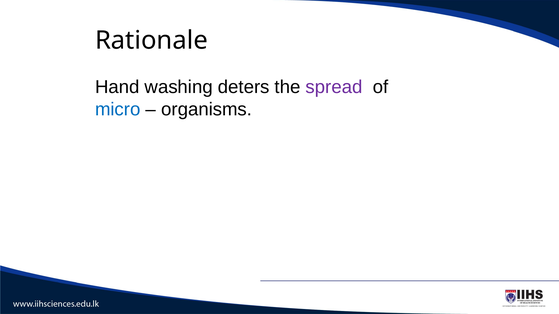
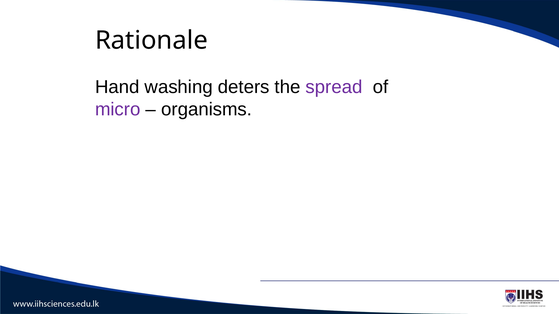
micro colour: blue -> purple (118, 110)
